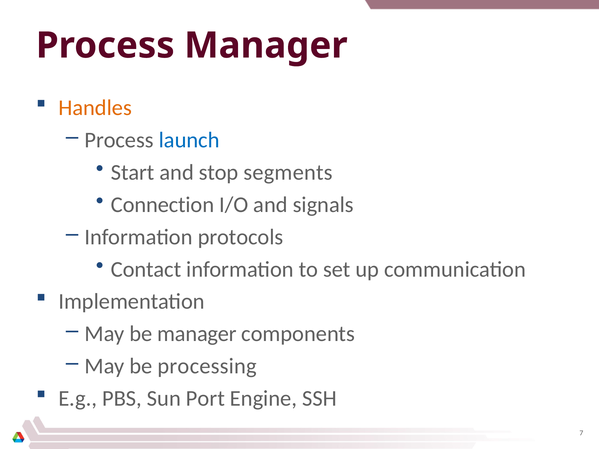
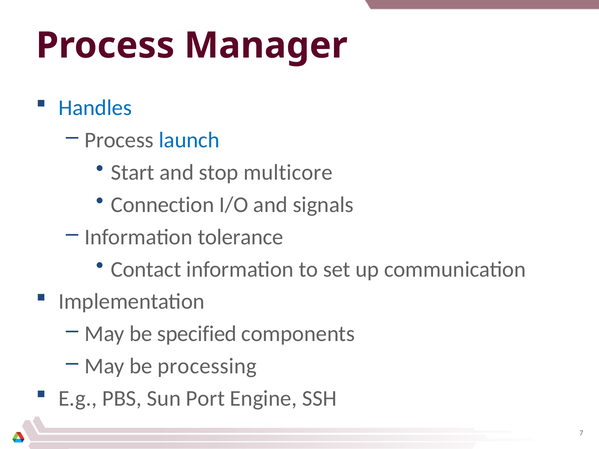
Handles colour: orange -> blue (95, 108)
segments: segments -> multicore (288, 173)
protocols: protocols -> tolerance (240, 237)
be manager: manager -> specified (197, 334)
